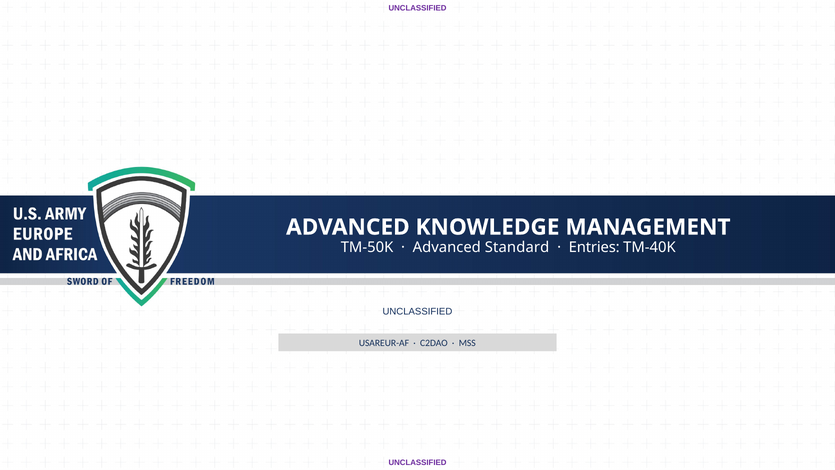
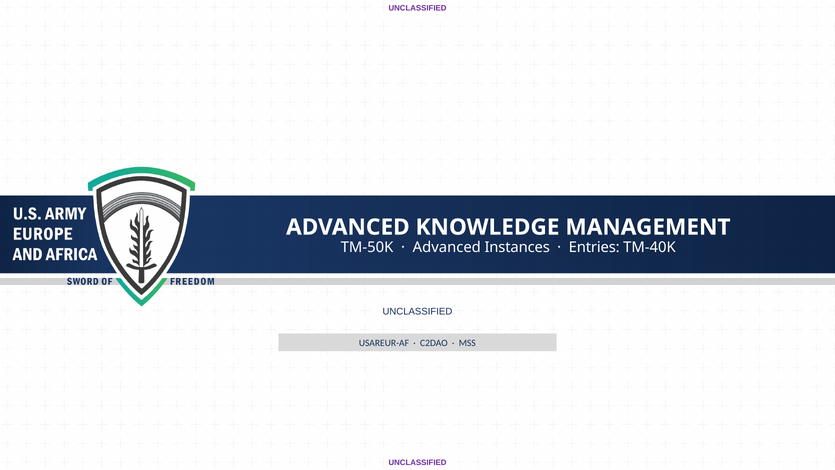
Standard: Standard -> Instances (517, 247)
